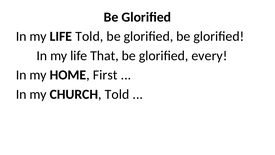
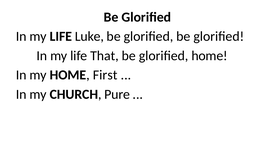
LIFE Told: Told -> Luke (89, 36)
glorified every: every -> home (209, 56)
CHURCH Told: Told -> Pure (117, 94)
